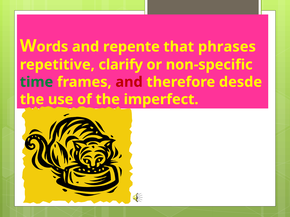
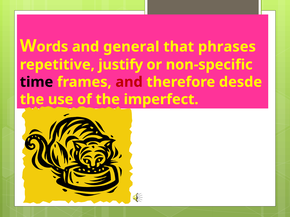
repente: repente -> general (131, 47)
clarify: clarify -> justify (121, 65)
time colour: green -> black (37, 82)
